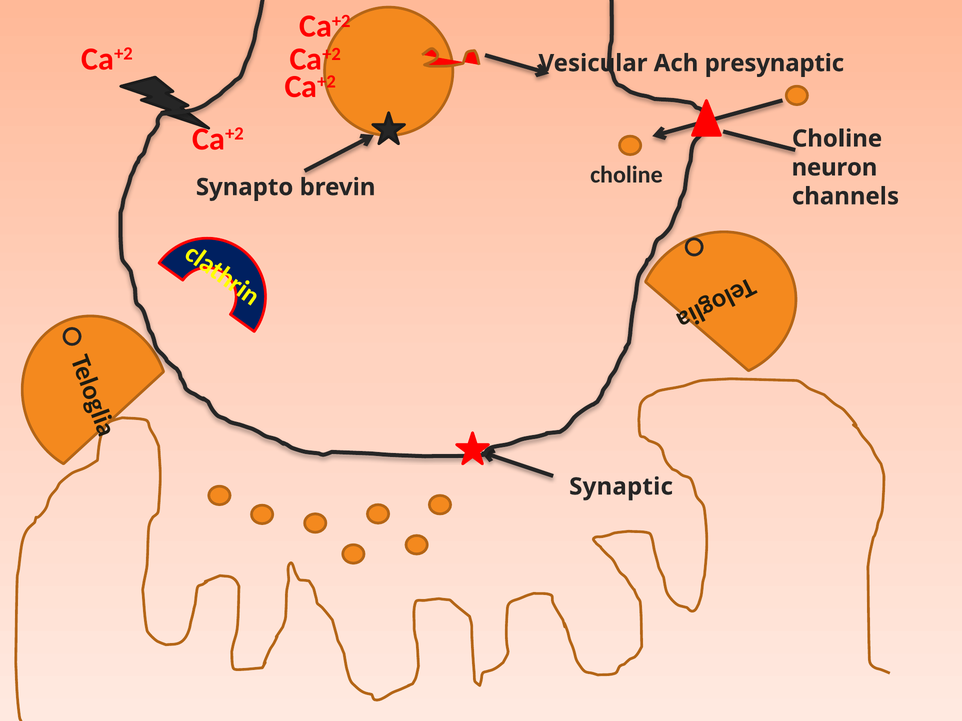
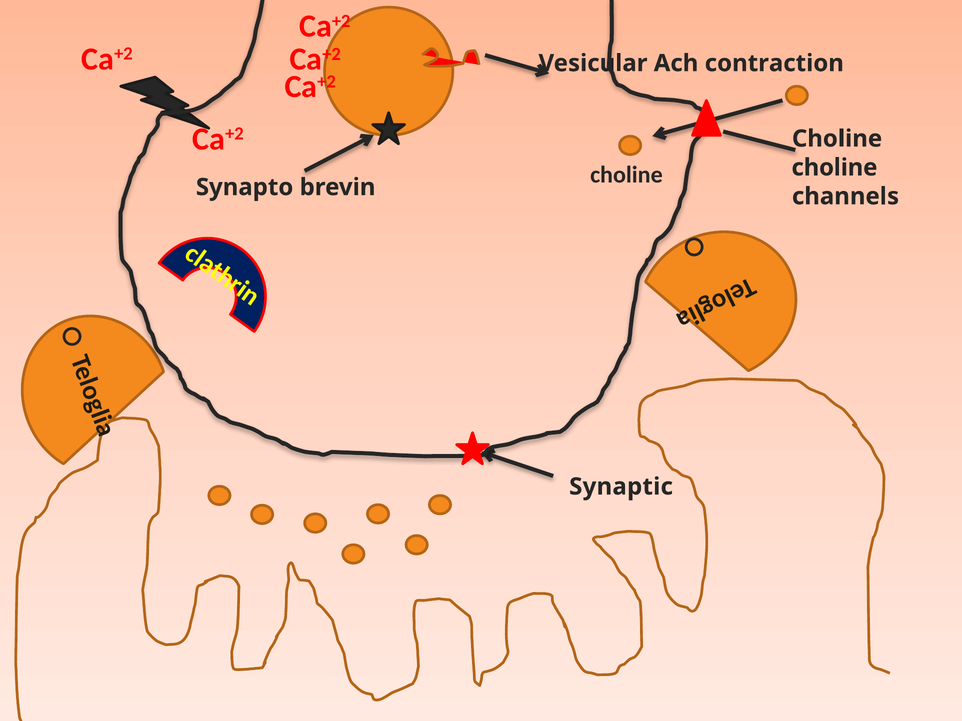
presynaptic: presynaptic -> contraction (774, 63)
neuron: neuron -> choline (834, 168)
